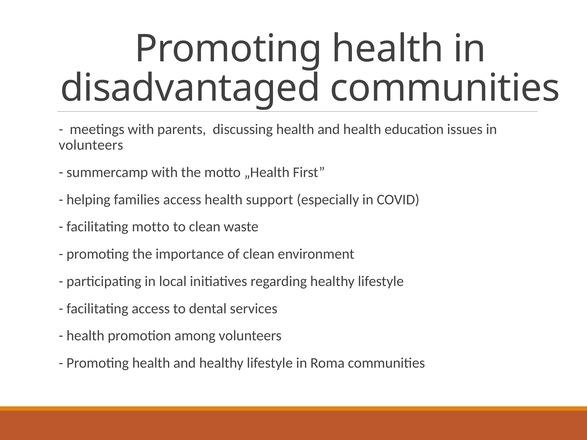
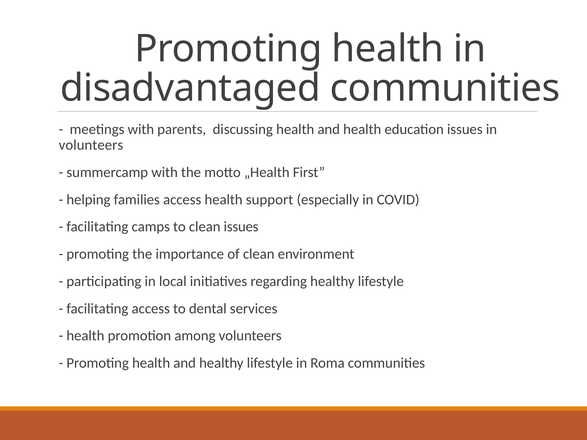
facilitating motto: motto -> camps (151, 227)
clean waste: waste -> issues (241, 227)
